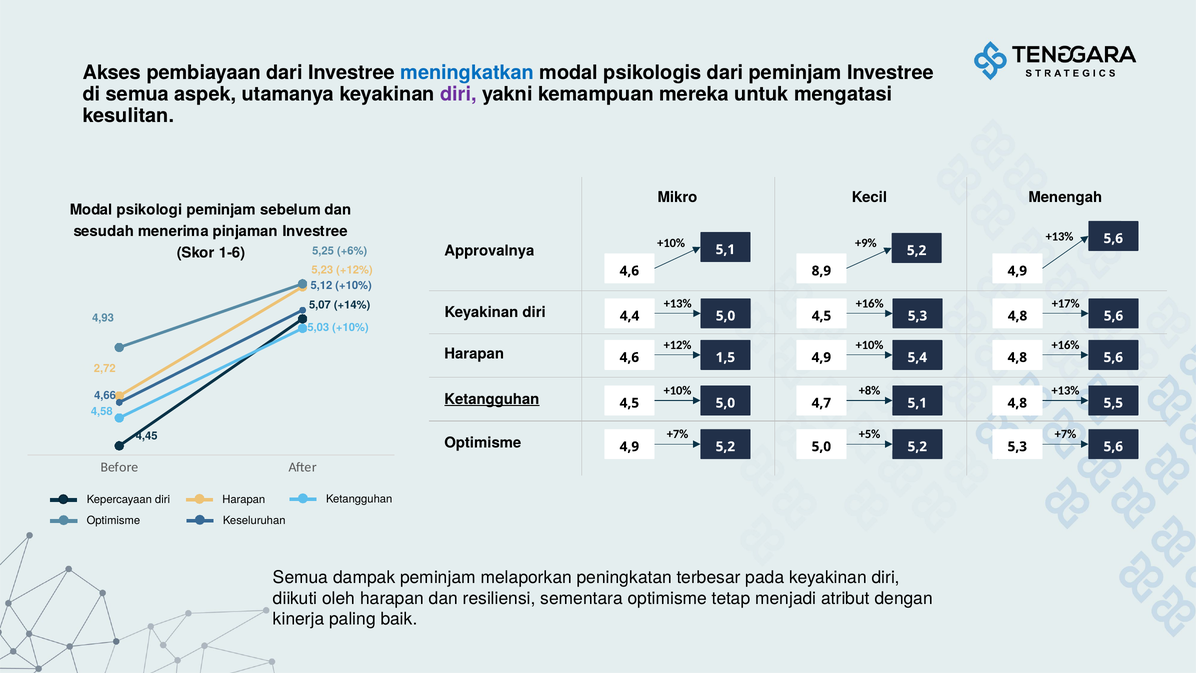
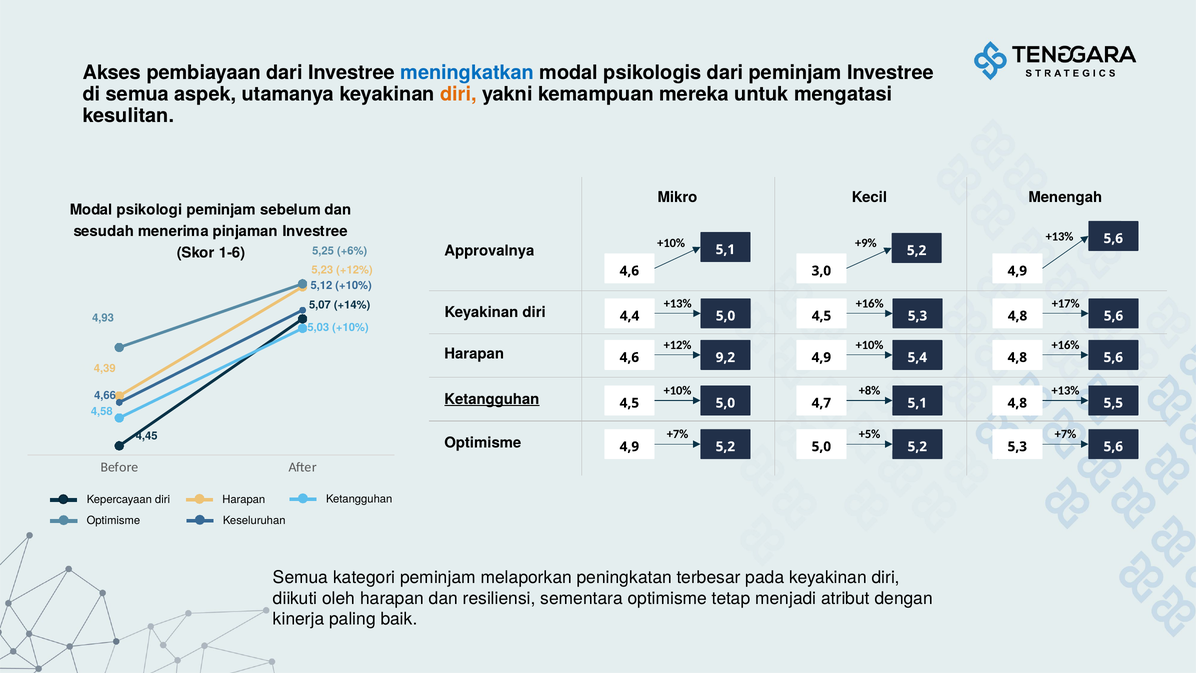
diri colour: purple -> orange (458, 94)
8,9: 8,9 -> 3,0 (821, 271)
1,5: 1,5 -> 9,2 (725, 357)
2,72: 2,72 -> 4,39 (105, 368)
4,69 underline: none -> present (90, 368)
dampak: dampak -> kategori (364, 577)
